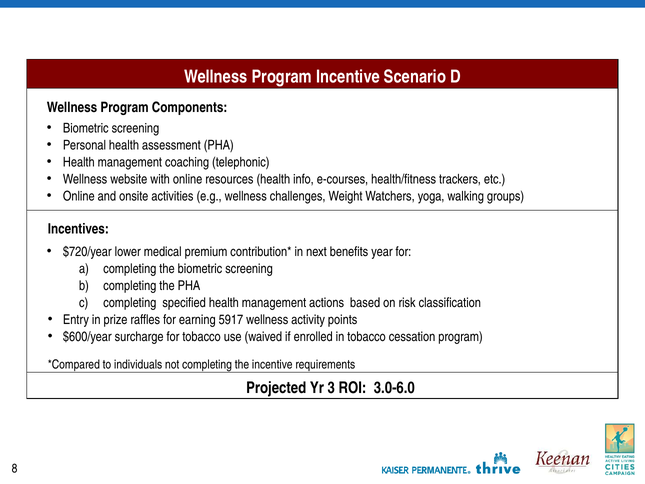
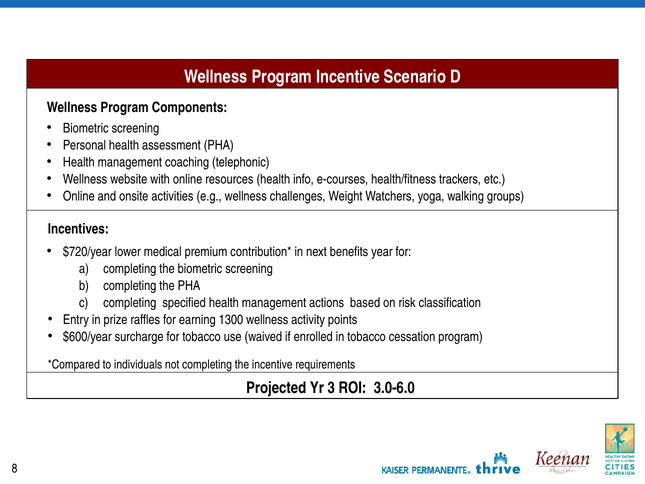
5917: 5917 -> 1300 (231, 320)
